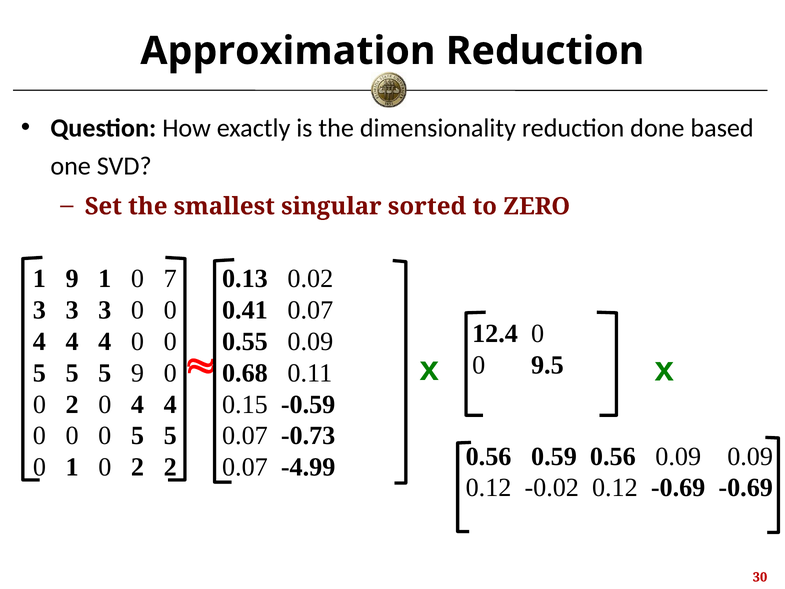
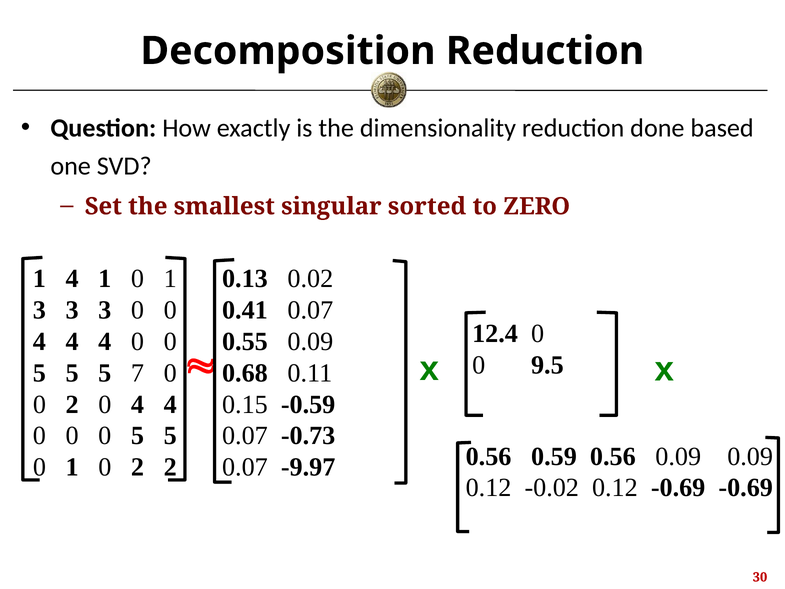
Approximation: Approximation -> Decomposition (288, 51)
1 9: 9 -> 4 (72, 279)
1 0 7: 7 -> 1 (170, 279)
5 9: 9 -> 7 (138, 373)
-4.99: -4.99 -> -9.97 (308, 467)
